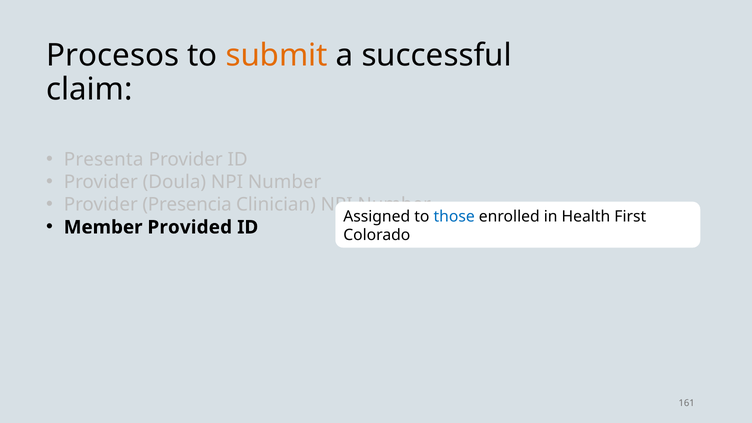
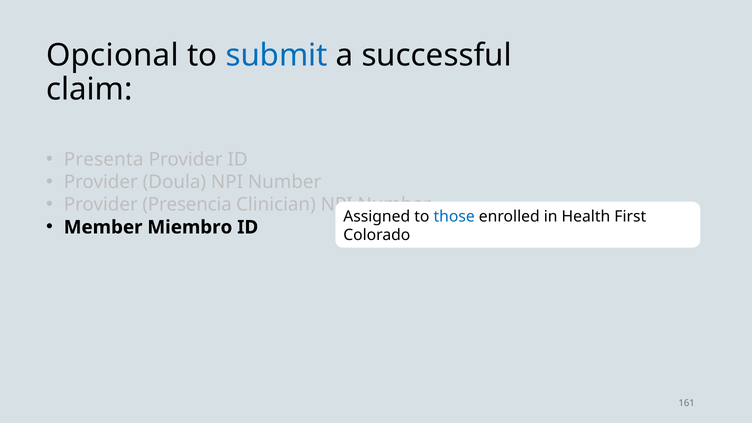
Procesos: Procesos -> Opcional (113, 56)
submit colour: orange -> blue (277, 56)
Provided: Provided -> Miembro (190, 227)
